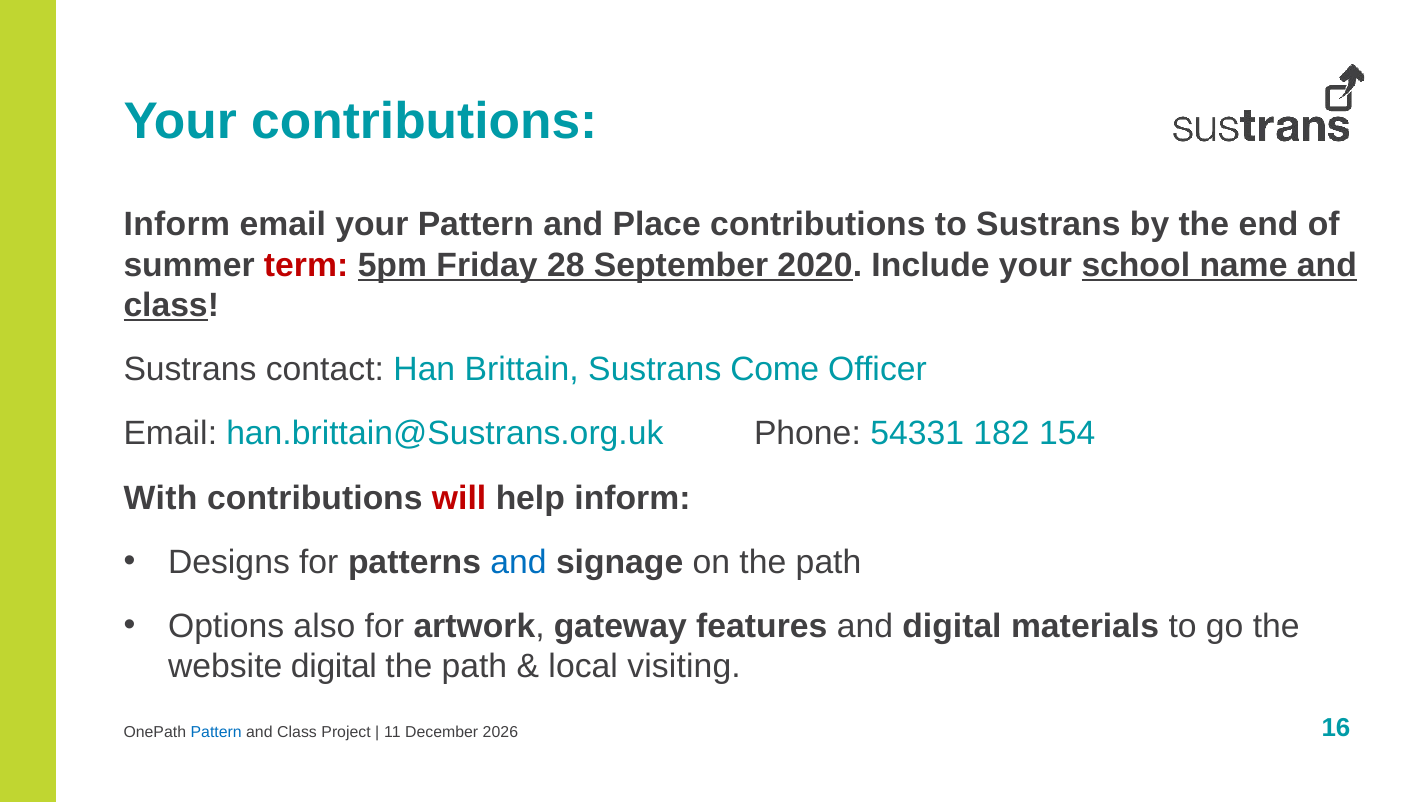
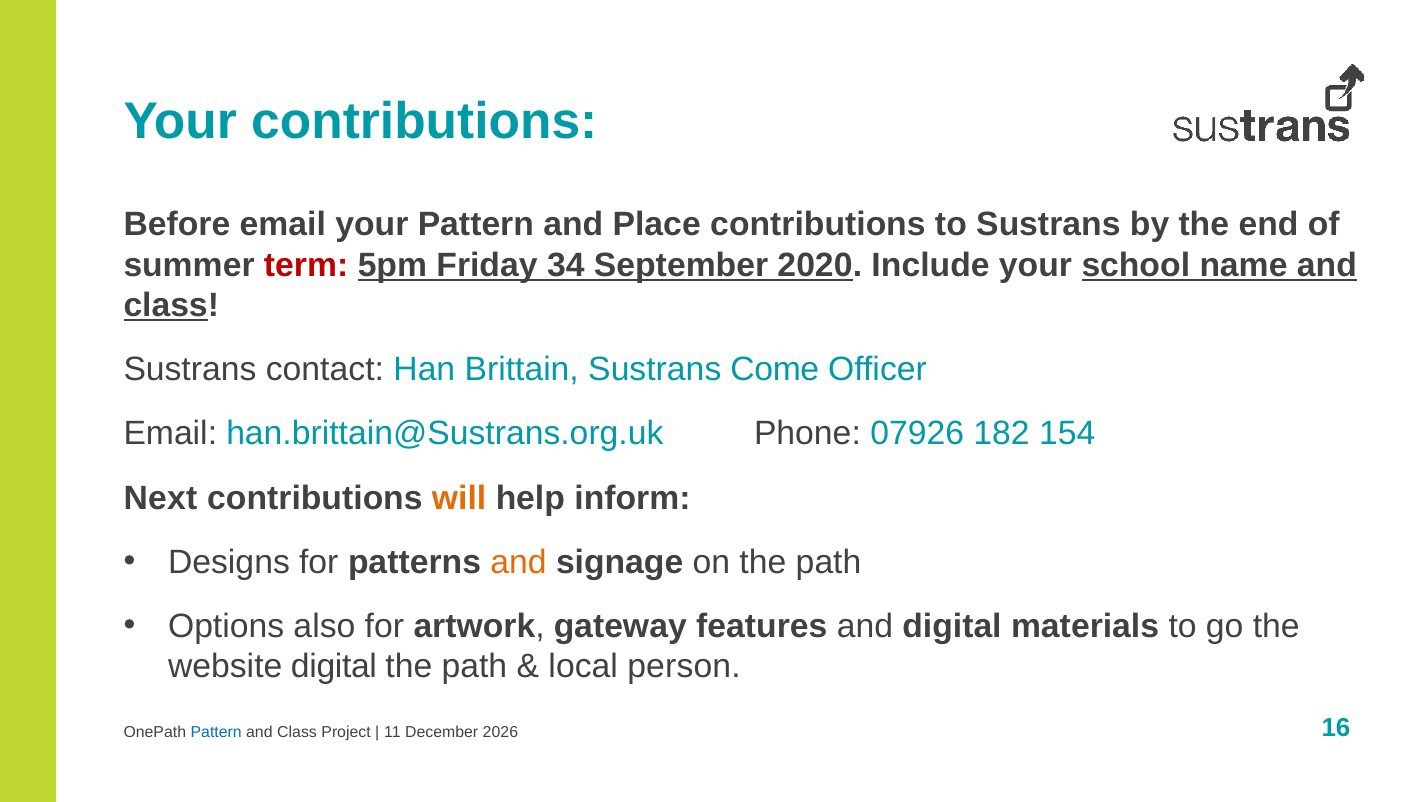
Inform: Inform -> Before (177, 225)
28: 28 -> 34 (566, 265)
54331: 54331 -> 07926 (917, 434)
With: With -> Next (160, 498)
will colour: red -> orange (459, 498)
and colour: blue -> orange (519, 562)
visiting: visiting -> person (684, 667)
